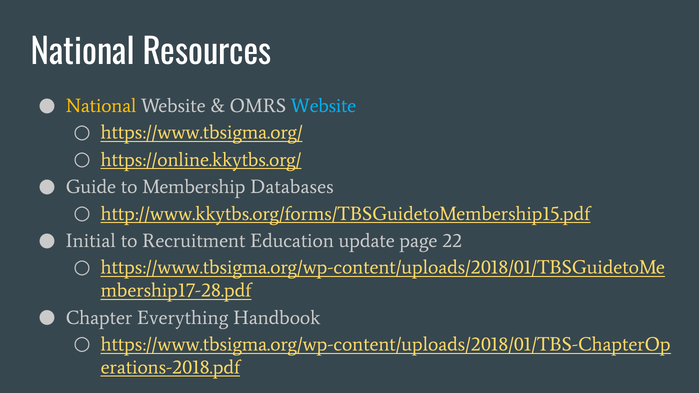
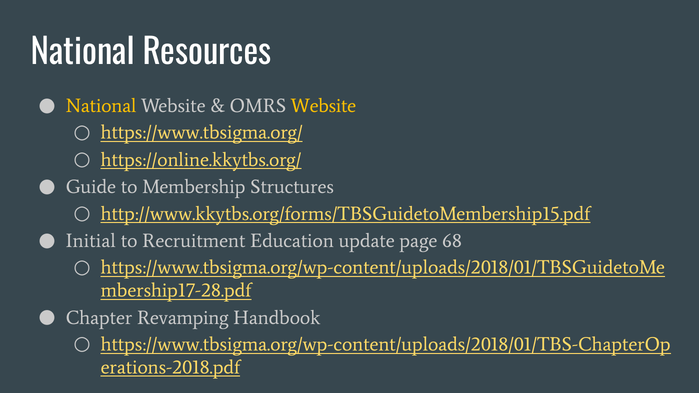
Website colour: light blue -> yellow (323, 106)
Databases: Databases -> Structures (292, 187)
22: 22 -> 68 (452, 241)
Everything: Everything -> Revamping (183, 318)
